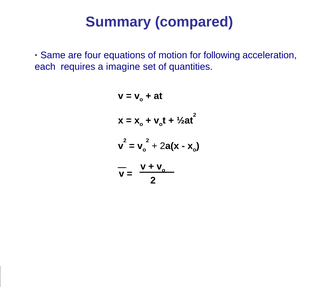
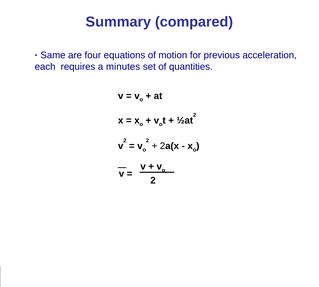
following: following -> previous (222, 55)
imagine: imagine -> minutes (123, 67)
